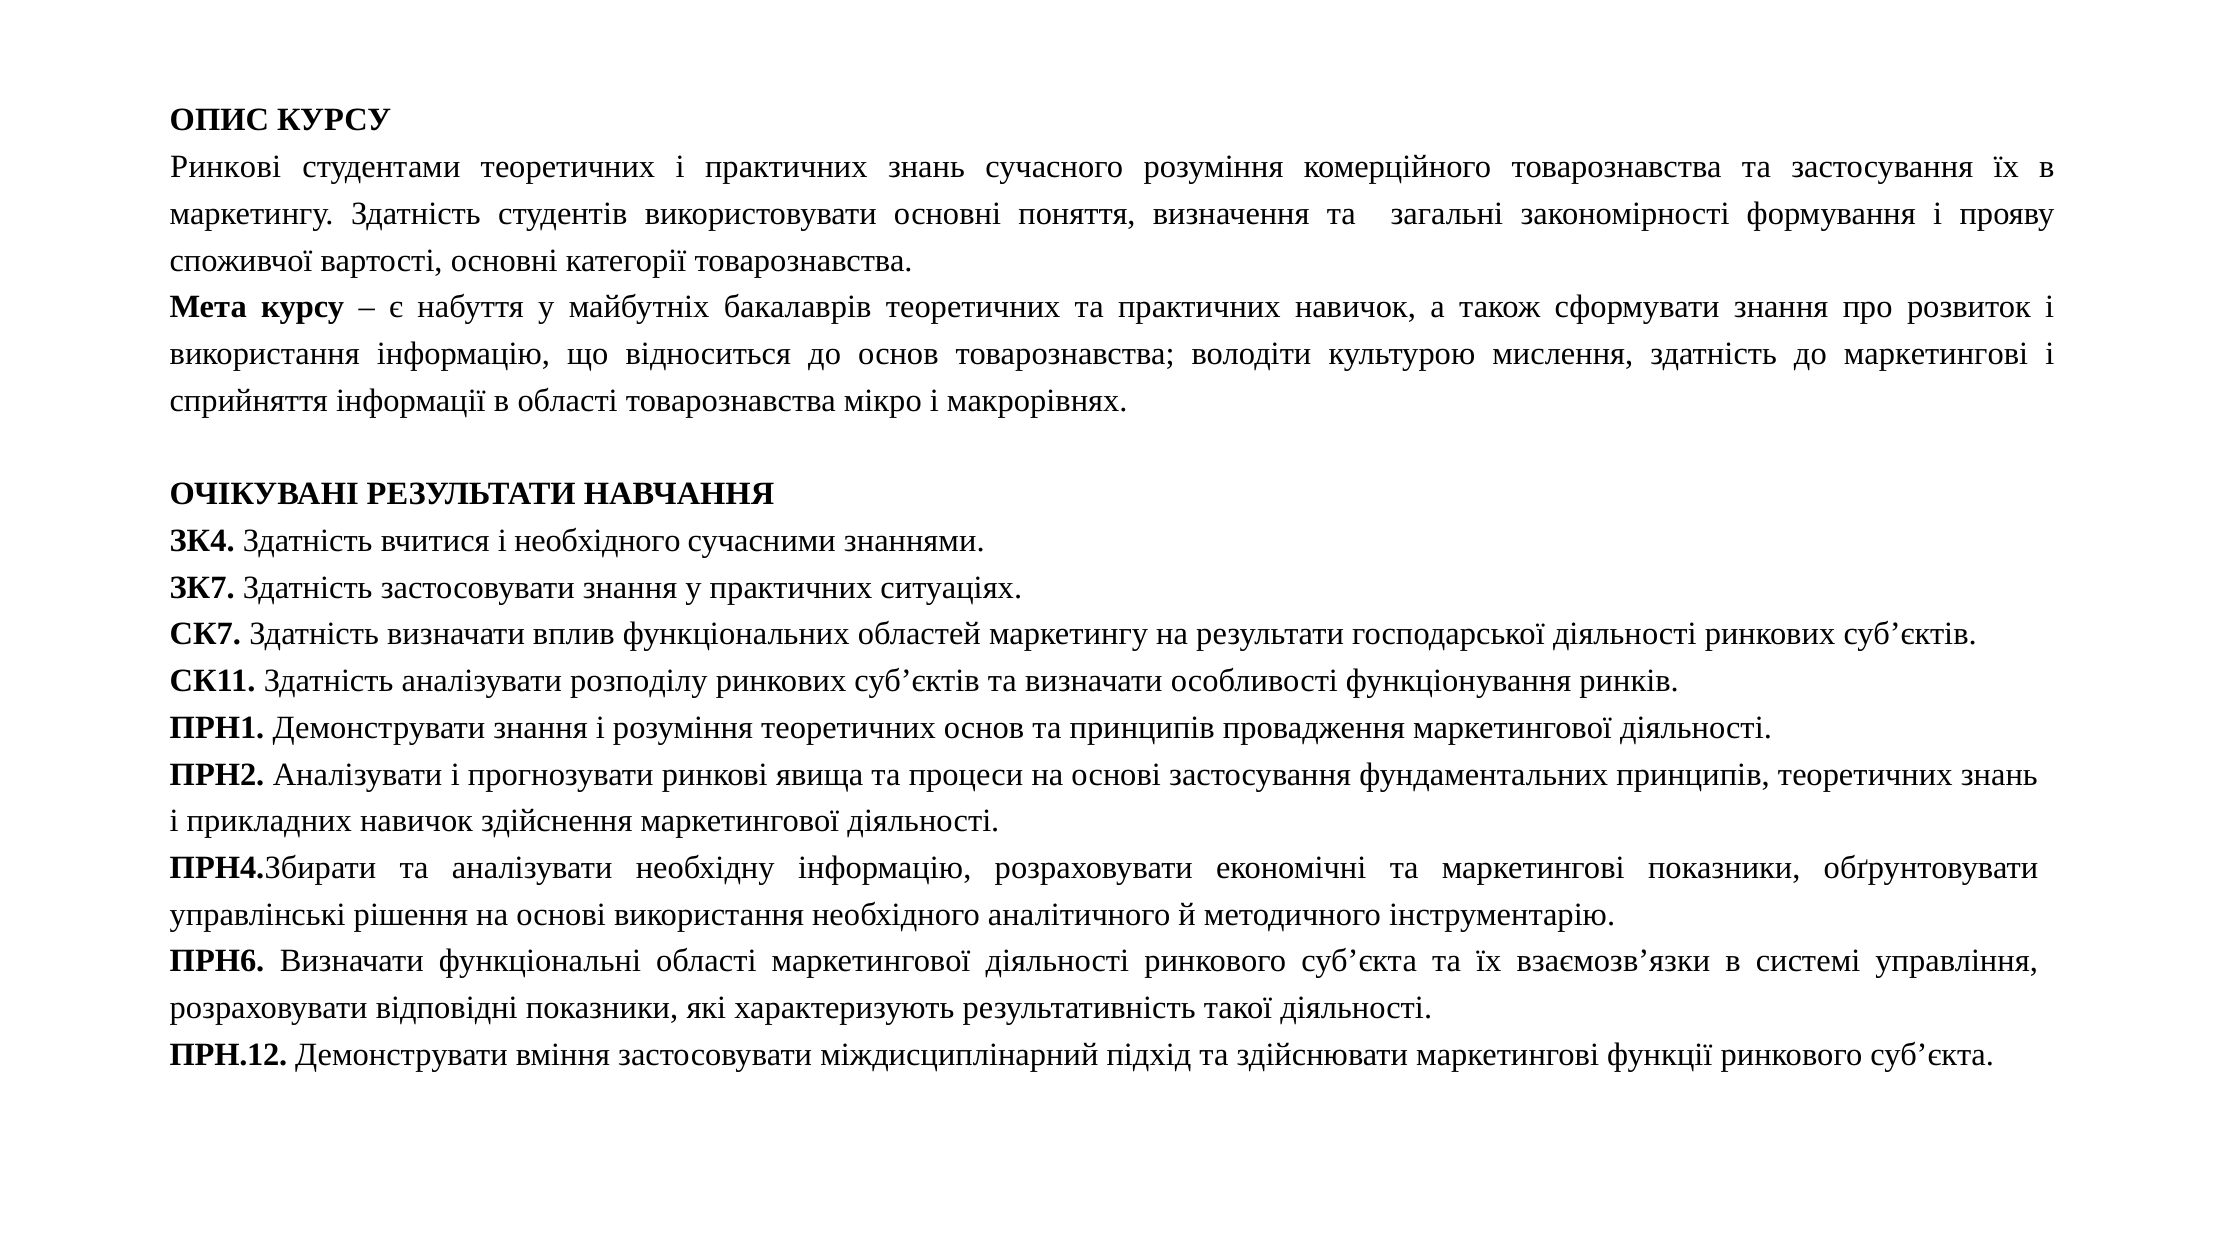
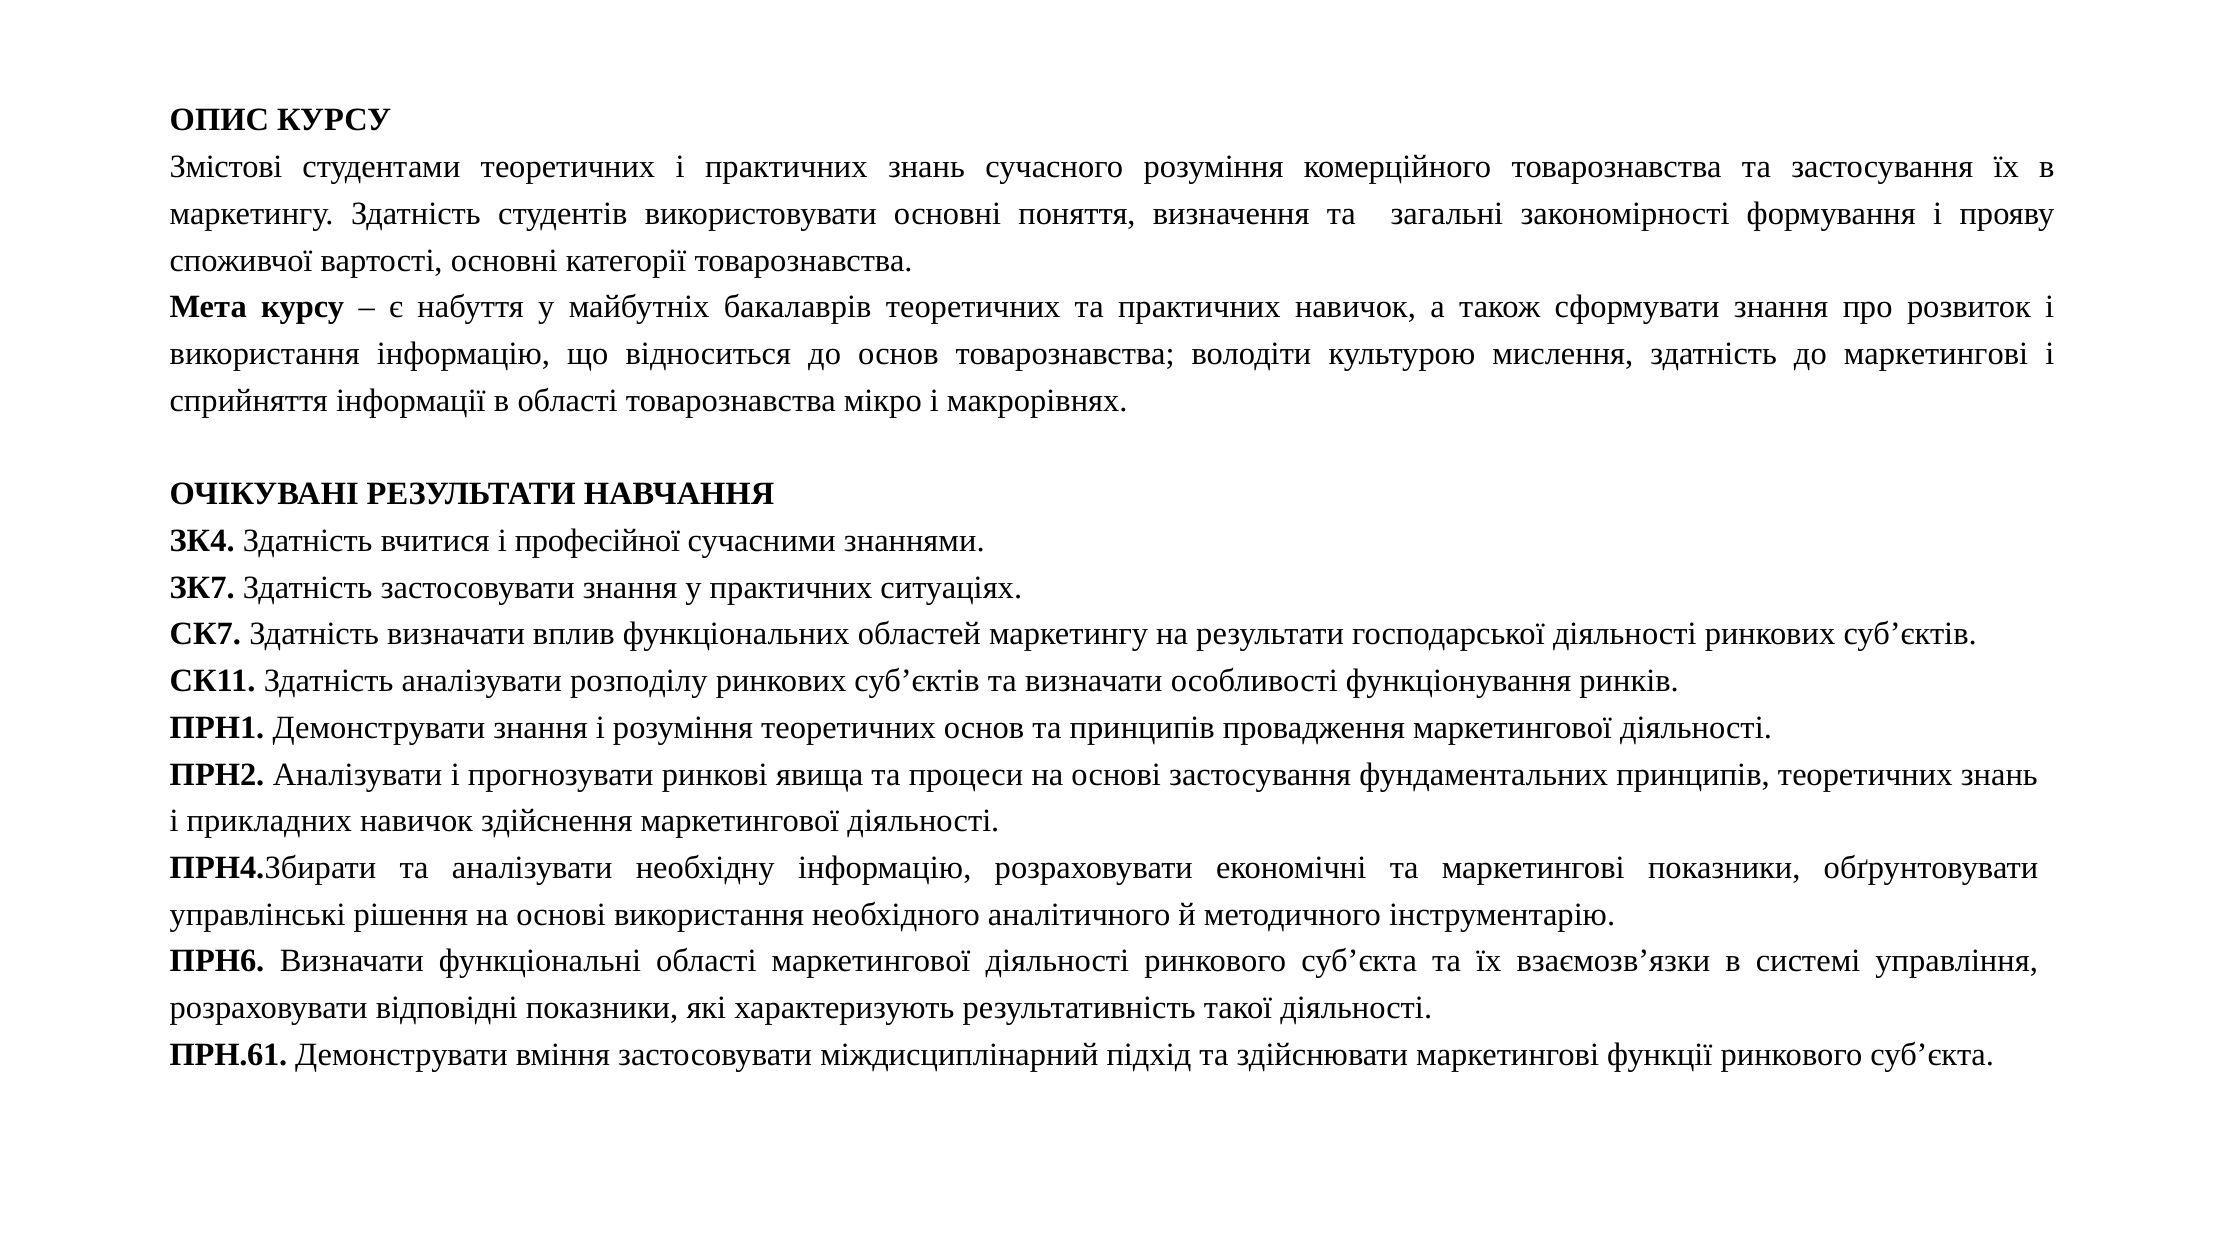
Ринкові: Ринкові -> Змістові (226, 167)
і необхідного: необхідного -> професійної (597, 541)
ПРН.12: ПРН.12 -> ПРН.61 (229, 1055)
